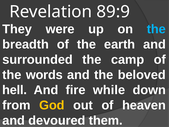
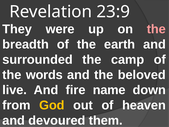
89:9: 89:9 -> 23:9 (113, 12)
the colour: light blue -> pink (156, 29)
hell: hell -> live (15, 90)
while: while -> name (109, 90)
